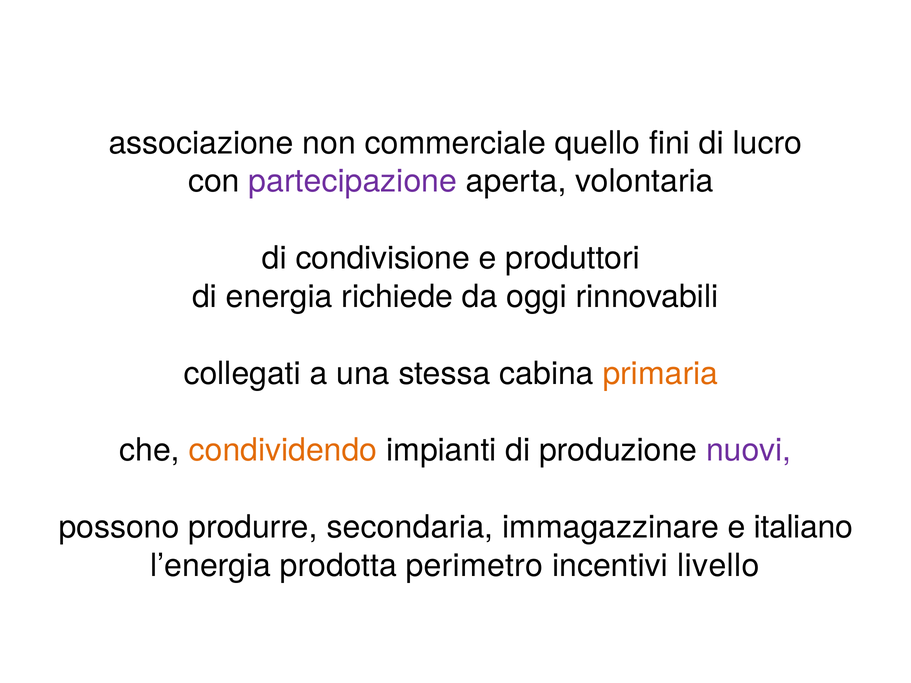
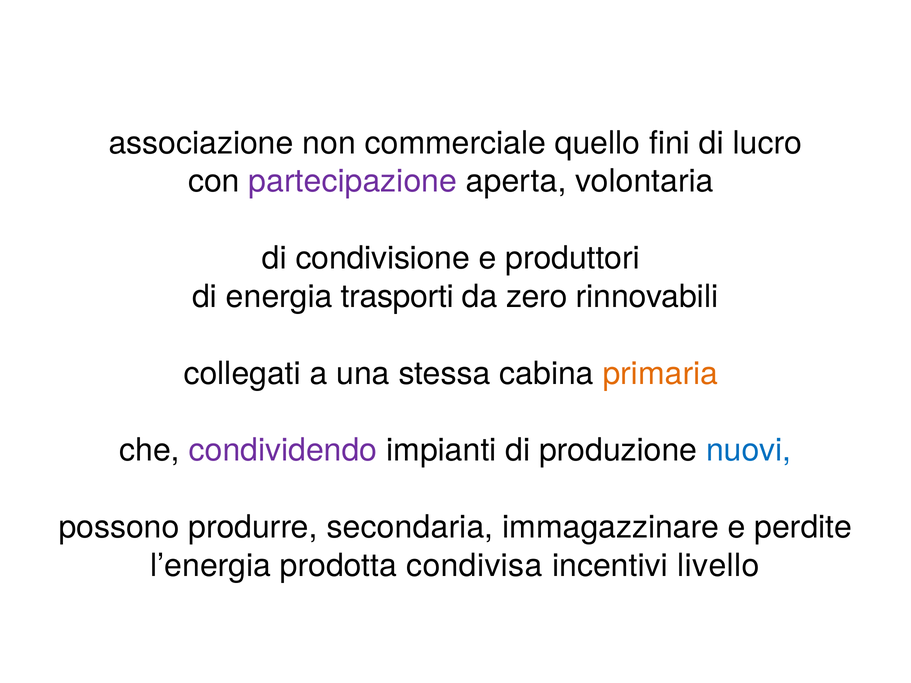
richiede: richiede -> trasporti (397, 297)
oggi: oggi -> zero (537, 297)
condividendo colour: orange -> purple (283, 451)
nuovi colour: purple -> blue (749, 451)
italiano: italiano -> perdite (803, 527)
perimetro: perimetro -> condivisa (474, 566)
